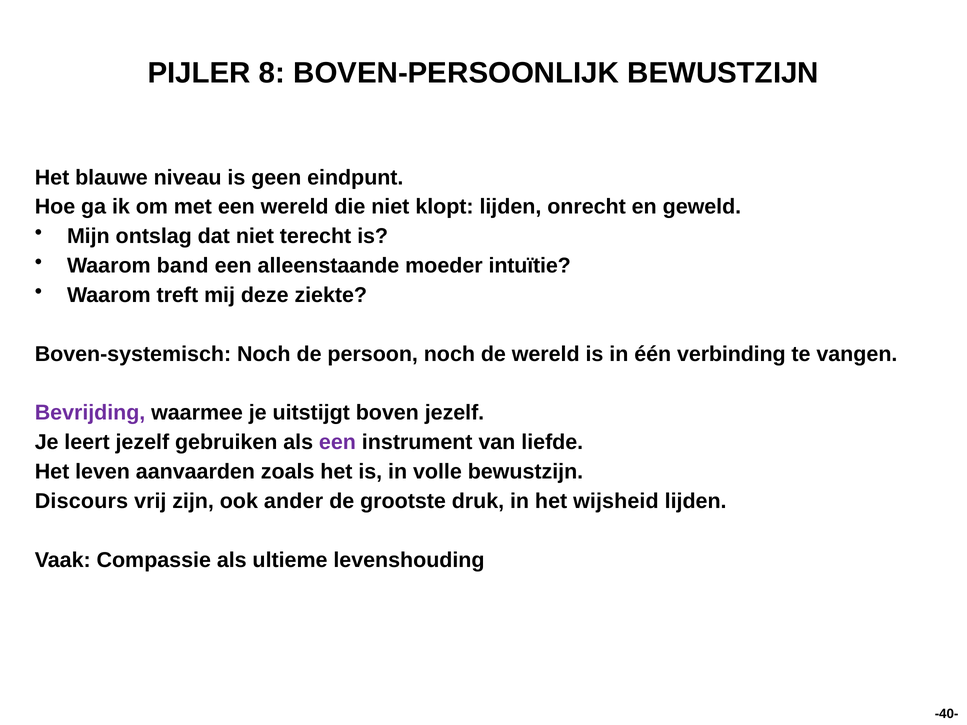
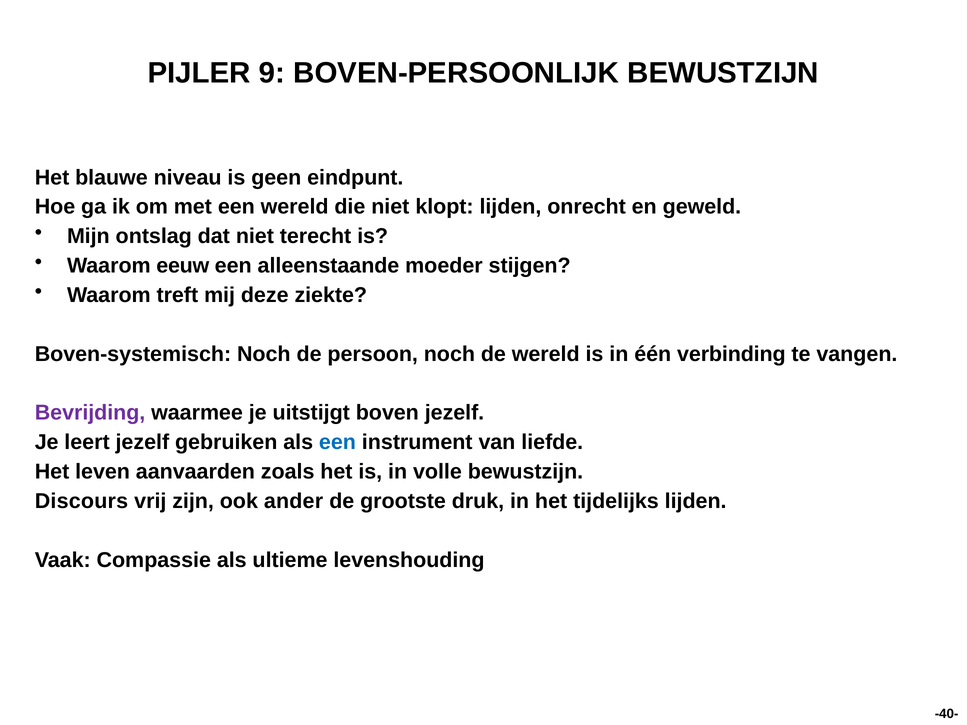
8: 8 -> 9 (272, 73)
band: band -> eeuw (183, 266)
intuïtie: intuïtie -> stijgen (530, 266)
een colour: purple -> blue (337, 442)
wijsheid: wijsheid -> tijdelijks (616, 501)
